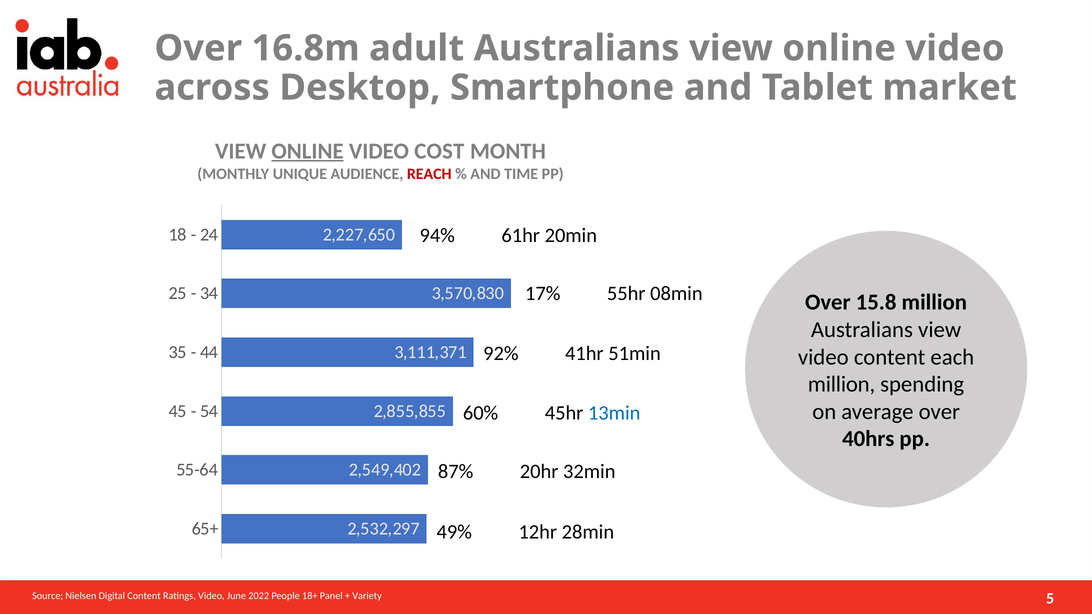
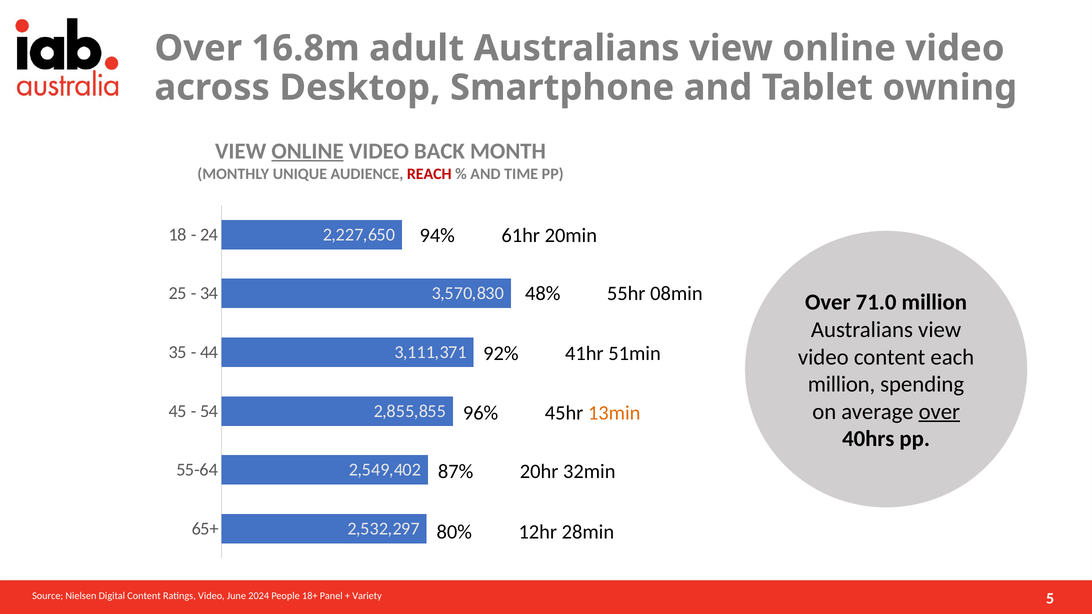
market: market -> owning (950, 88)
COST: COST -> BACK (439, 151)
17%: 17% -> 48% (543, 294)
15.8: 15.8 -> 71.0 (876, 303)
over underline: none -> present (939, 412)
60%: 60% -> 96% (481, 413)
13min colour: blue -> orange (614, 413)
49%: 49% -> 80% (454, 532)
2022: 2022 -> 2024 (259, 596)
